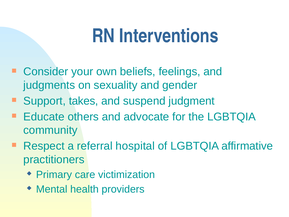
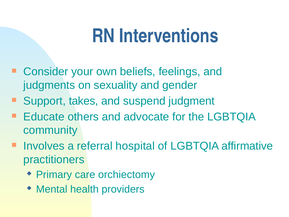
Respect: Respect -> Involves (44, 146)
victimization: victimization -> orchiectomy (126, 174)
